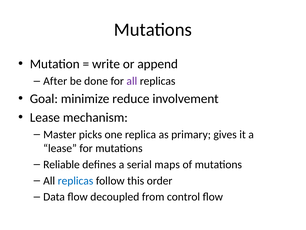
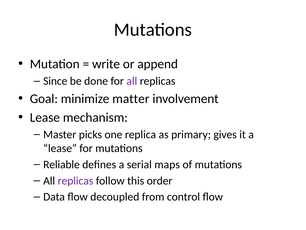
After: After -> Since (55, 81)
reduce: reduce -> matter (131, 99)
replicas colour: blue -> purple (76, 180)
